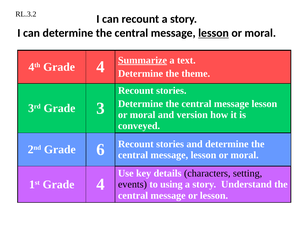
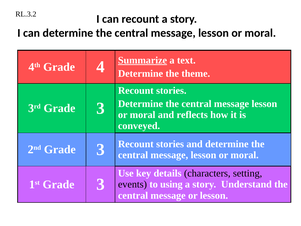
lesson underline: present -> none (214, 33)
version: version -> reflects (192, 115)
2nd Grade 6: 6 -> 3 (100, 149)
1st Grade 4: 4 -> 3 (100, 184)
